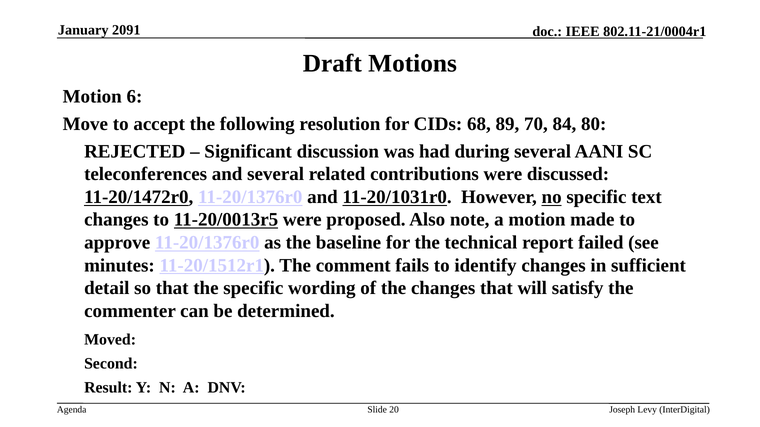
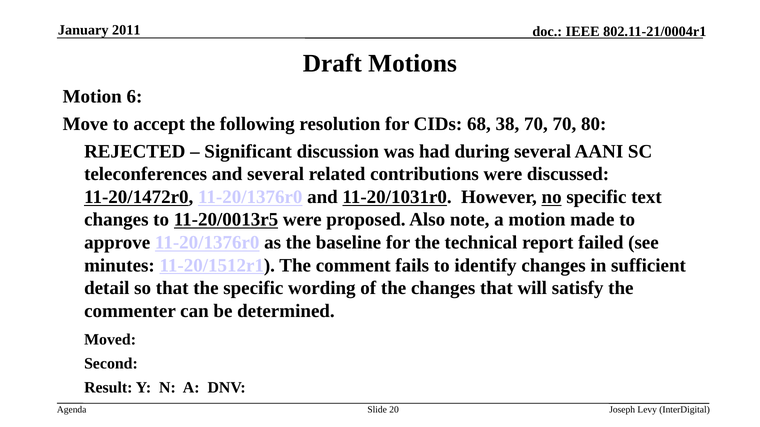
2091: 2091 -> 2011 (126, 30)
89: 89 -> 38 (507, 124)
70 84: 84 -> 70 (564, 124)
